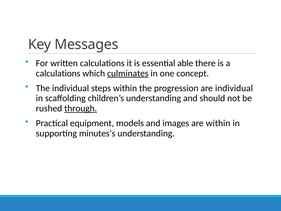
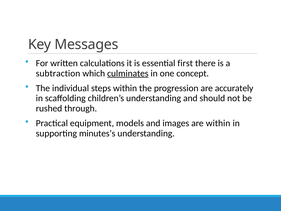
able: able -> first (185, 63)
calculations: calculations -> subtraction (58, 73)
are individual: individual -> accurately (234, 88)
through underline: present -> none (81, 108)
